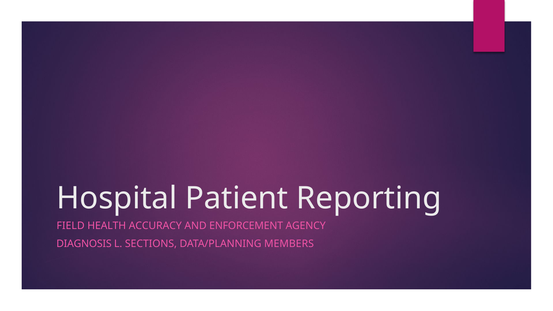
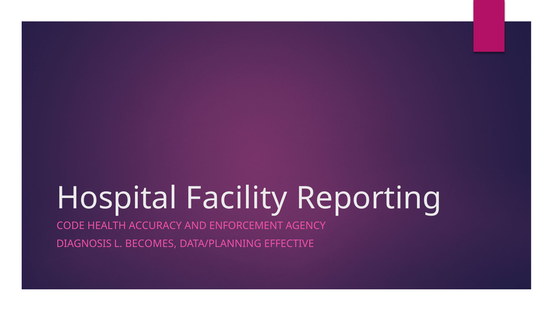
Patient: Patient -> Facility (236, 198)
FIELD: FIELD -> CODE (71, 226)
SECTIONS: SECTIONS -> BECOMES (151, 244)
MEMBERS: MEMBERS -> EFFECTIVE (289, 244)
